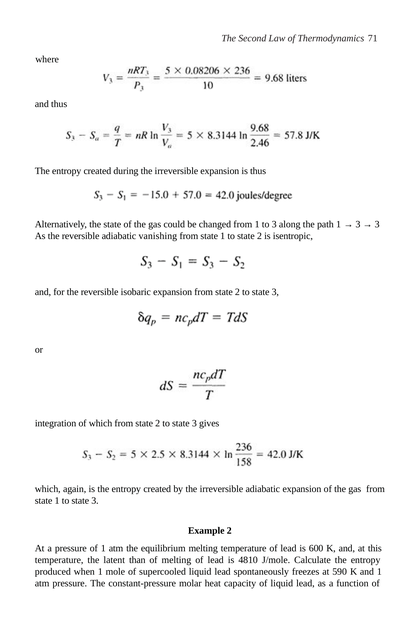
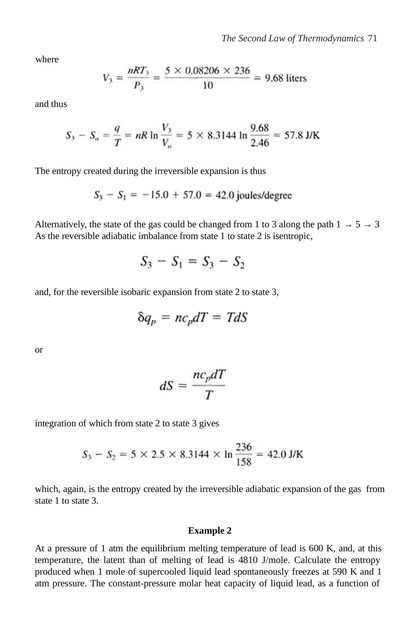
3: 3 -> 5 (358, 224)
vanishing: vanishing -> imbalance (158, 236)
